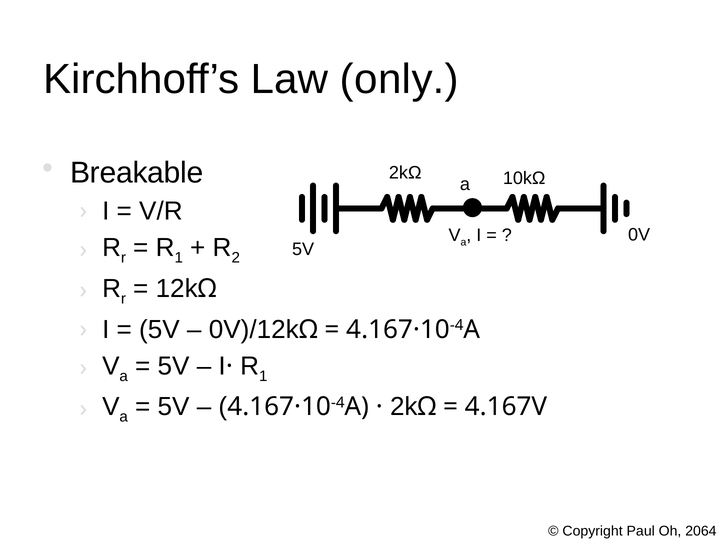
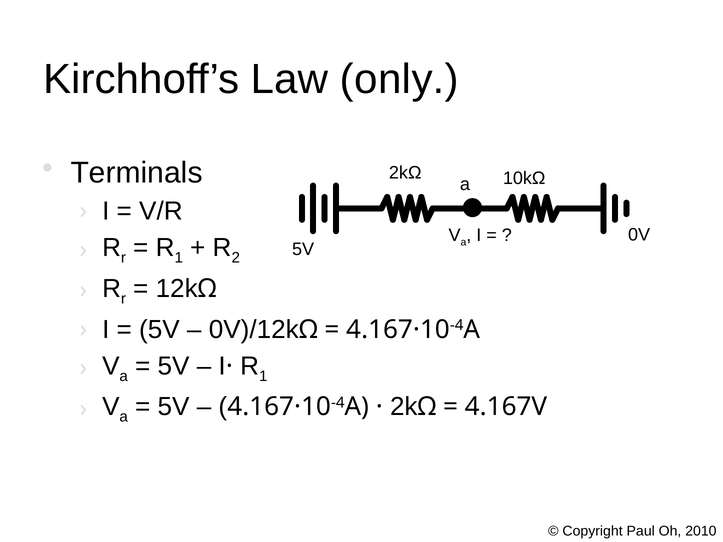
Breakable: Breakable -> Terminals (137, 173)
2064: 2064 -> 2010 (701, 531)
